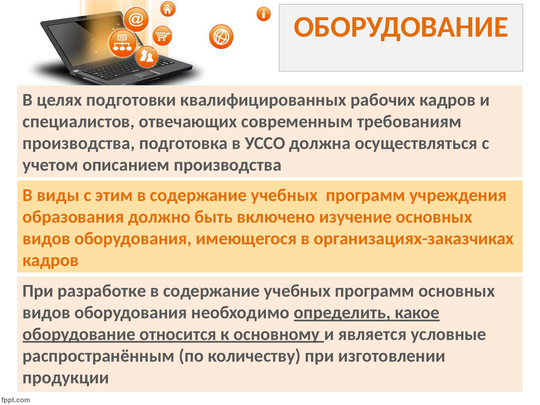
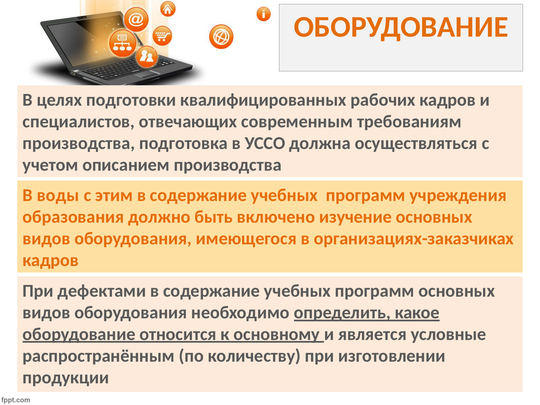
виды: виды -> воды (58, 195)
разработке: разработке -> дефектами (102, 291)
